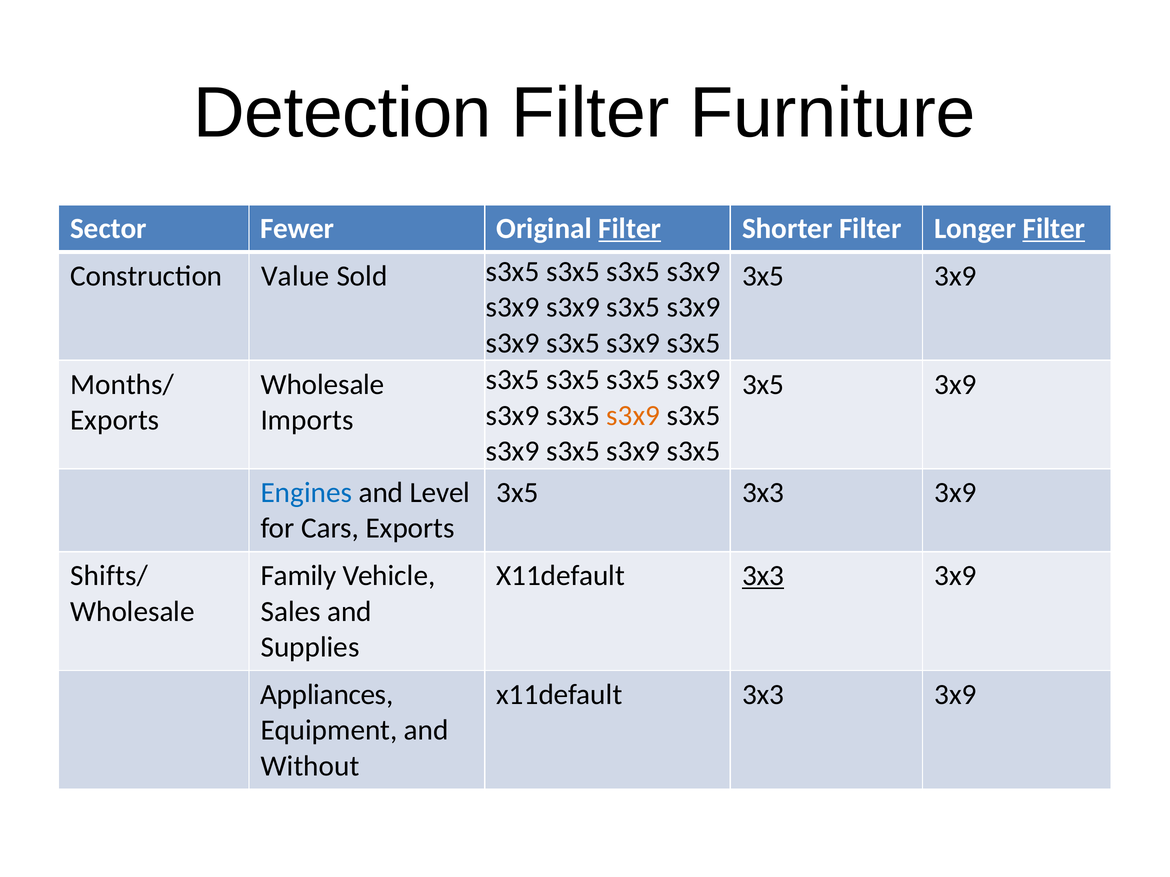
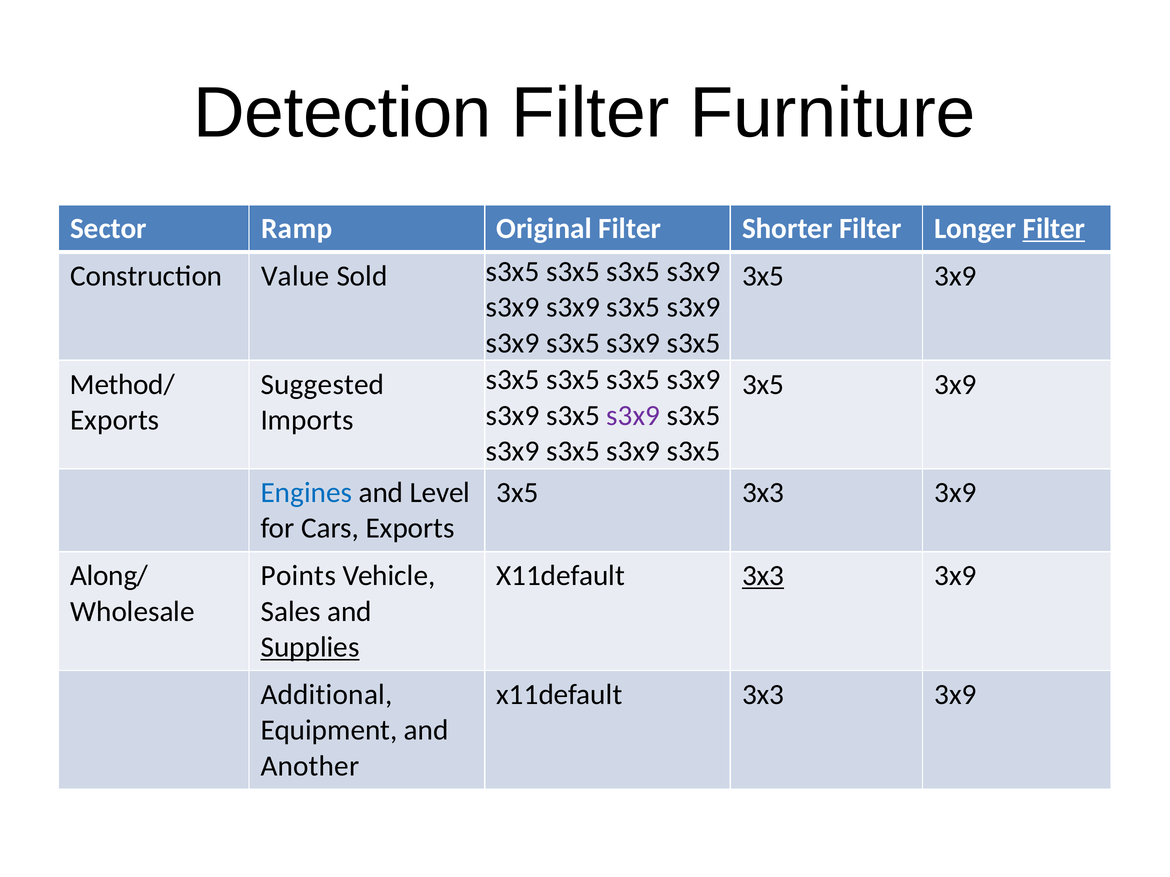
Fewer: Fewer -> Ramp (297, 229)
Filter underline: present -> none (630, 229)
Months/: Months/ -> Method/ (122, 385)
Wholesale: Wholesale -> Suggested (322, 385)
s3x9 colour: orange -> purple (633, 416)
Shifts/: Shifts/ -> Along/ (109, 576)
Family: Family -> Points (298, 576)
Supplies underline: none -> present (310, 647)
Appliances: Appliances -> Additional (327, 695)
Without: Without -> Another (310, 766)
